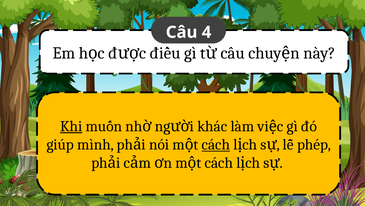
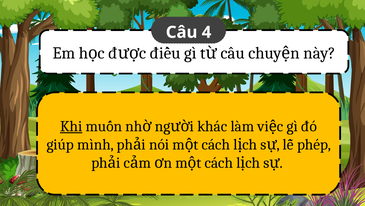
cách underline: present -> none (216, 144)
